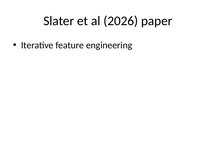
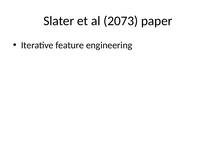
2026: 2026 -> 2073 (121, 21)
